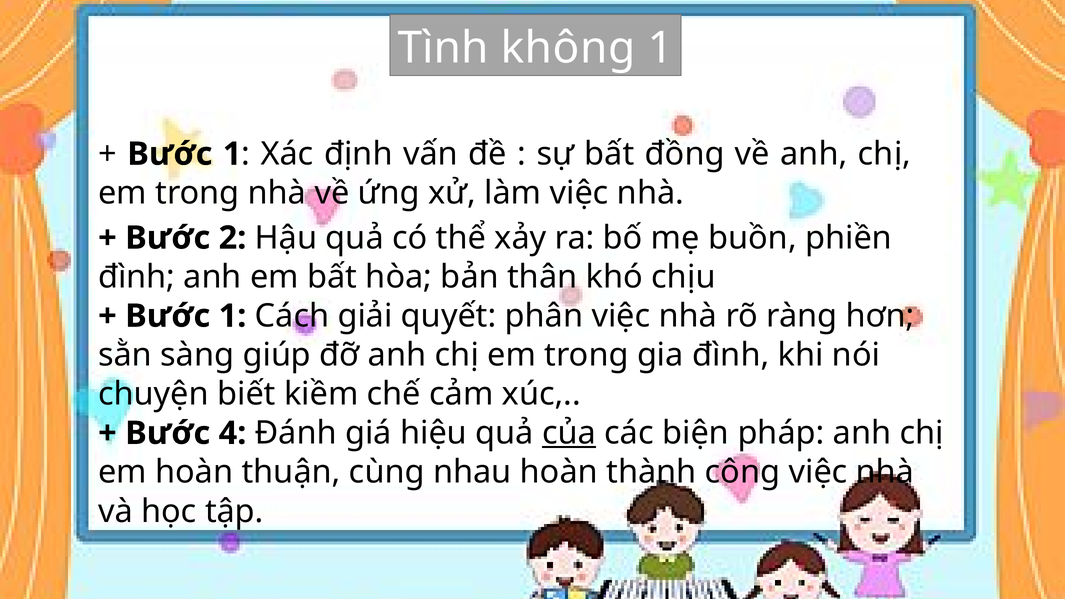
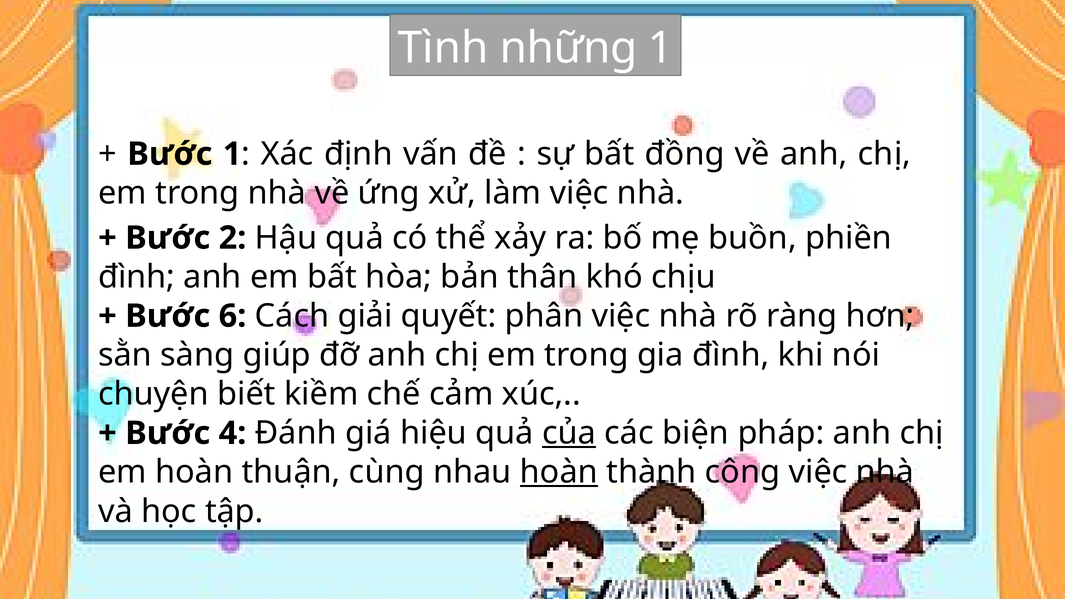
không: không -> những (569, 48)
1: 1 -> 6 (233, 316)
hoàn underline: none -> present (559, 472)
